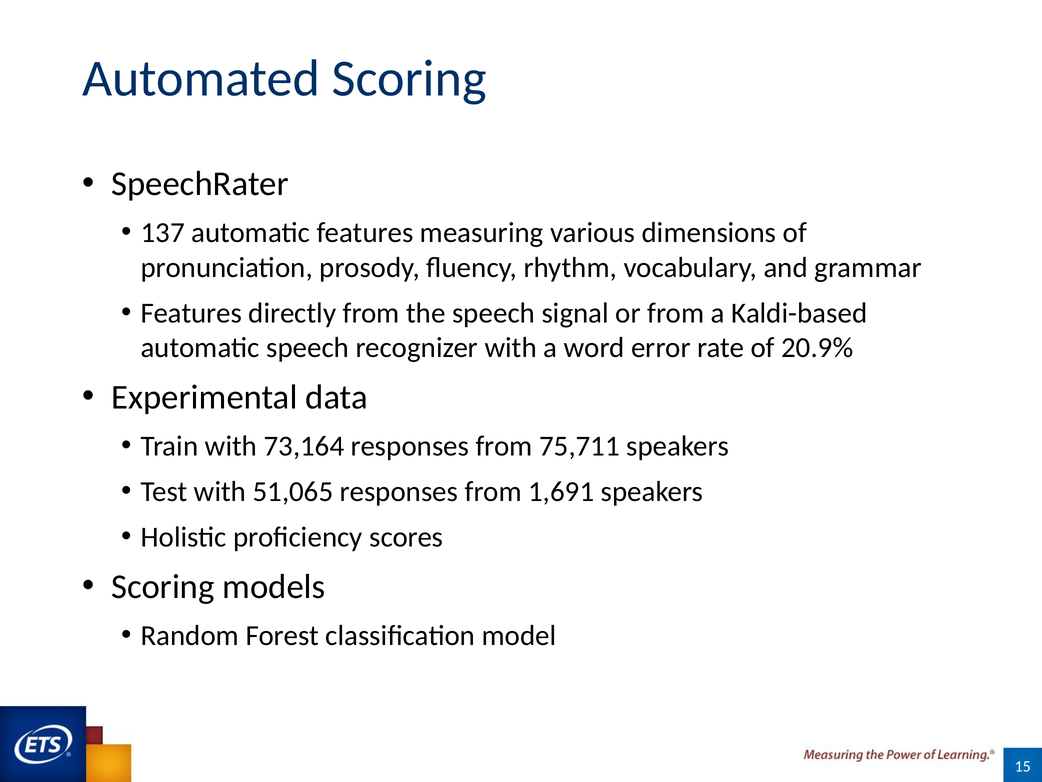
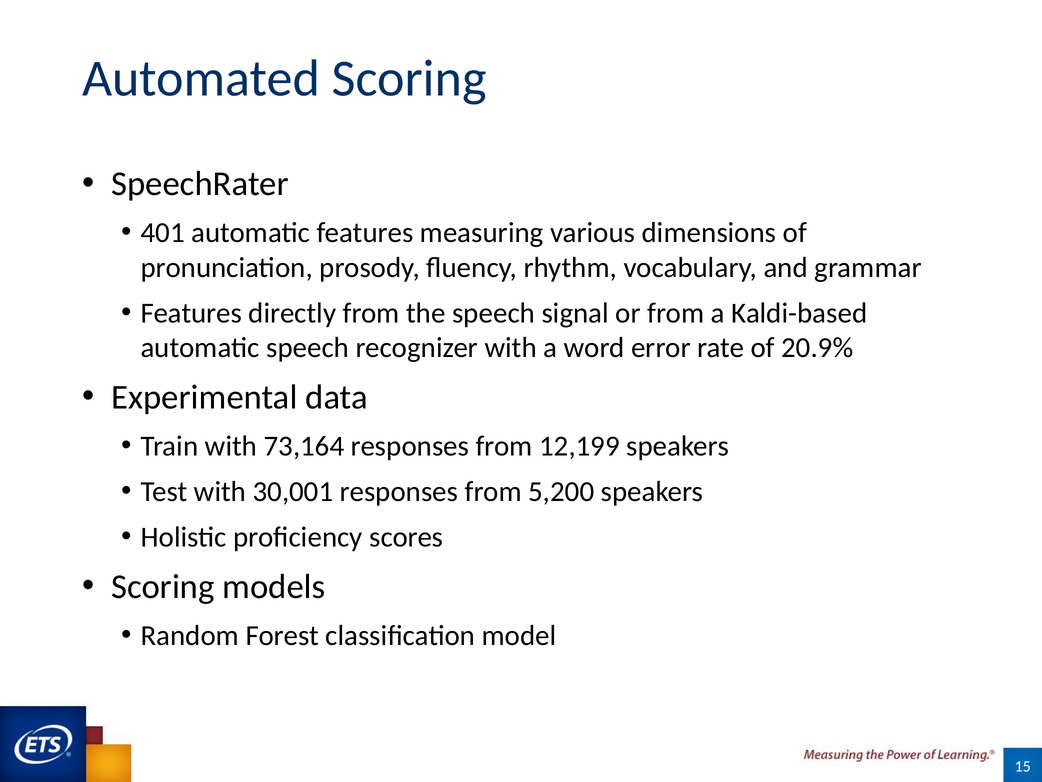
137: 137 -> 401 (163, 233)
75,711: 75,711 -> 12,199 (579, 446)
51,065: 51,065 -> 30,001 (293, 491)
1,691: 1,691 -> 5,200 (561, 491)
